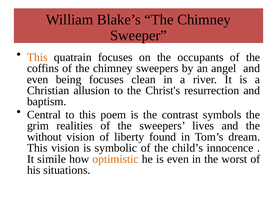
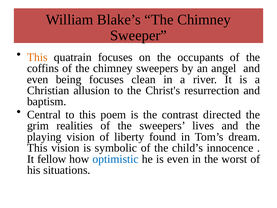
symbols: symbols -> directed (222, 114)
without: without -> playing (44, 137)
simile: simile -> fellow (52, 159)
optimistic colour: orange -> blue (116, 159)
